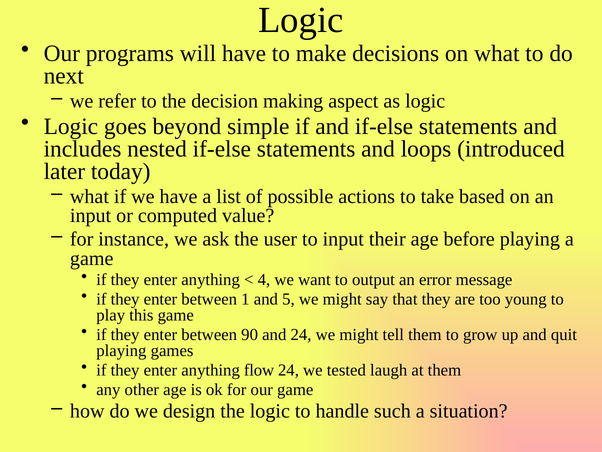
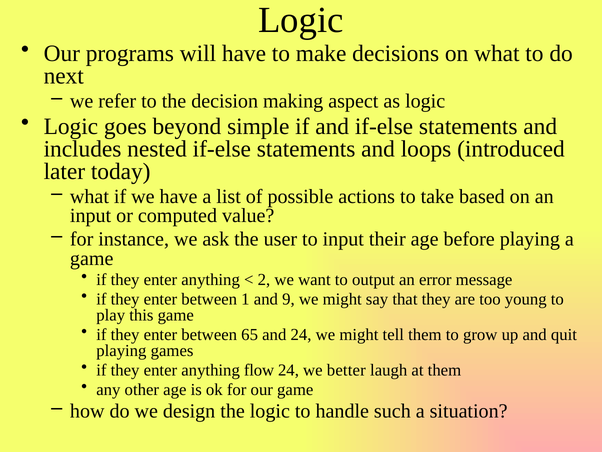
4: 4 -> 2 (264, 279)
5: 5 -> 9 (288, 299)
90: 90 -> 65 (250, 334)
tested: tested -> better (346, 370)
